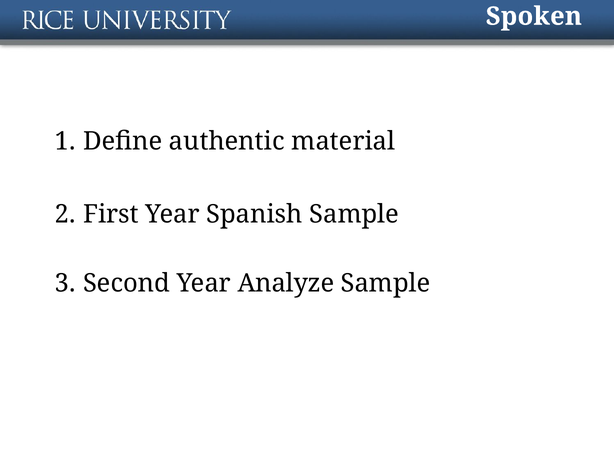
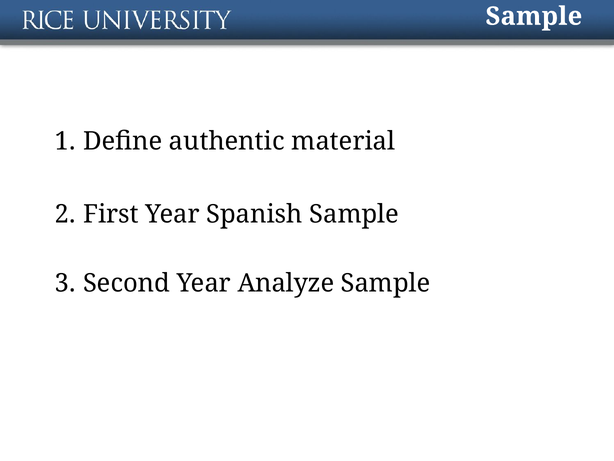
Spoken: Spoken -> Sample (534, 16)
